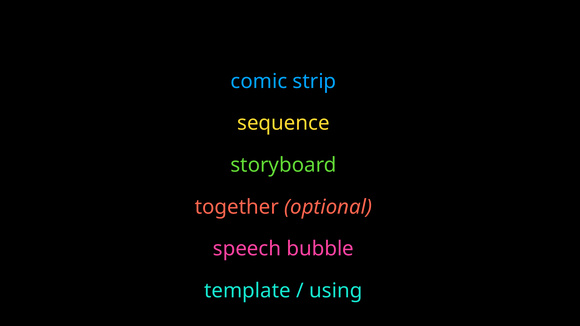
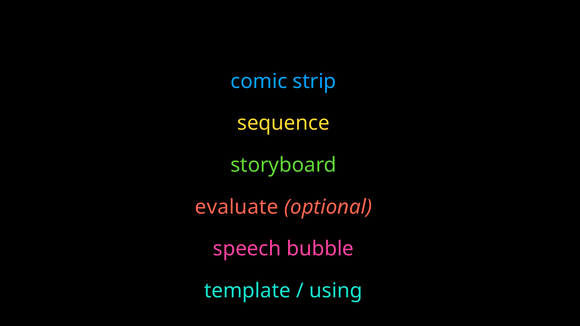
together: together -> evaluate (237, 207)
